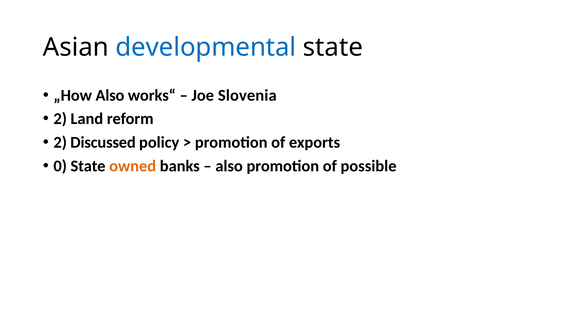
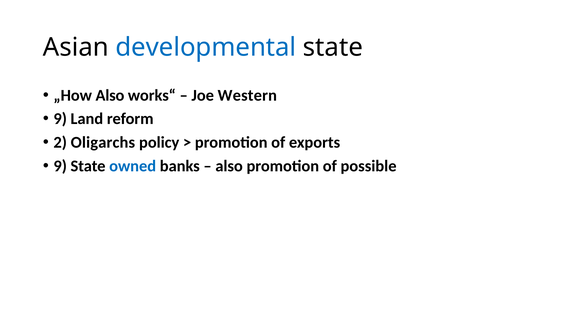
Slovenia: Slovenia -> Western (247, 95)
2: 2 -> 9 (60, 119)
Discussed: Discussed -> Oligarchs (103, 142)
0: 0 -> 9 (60, 166)
owned colour: orange -> blue (133, 166)
